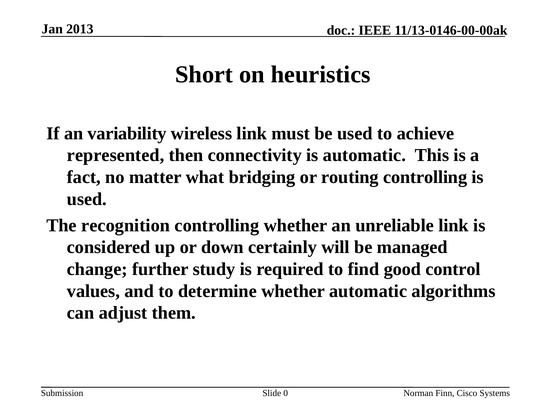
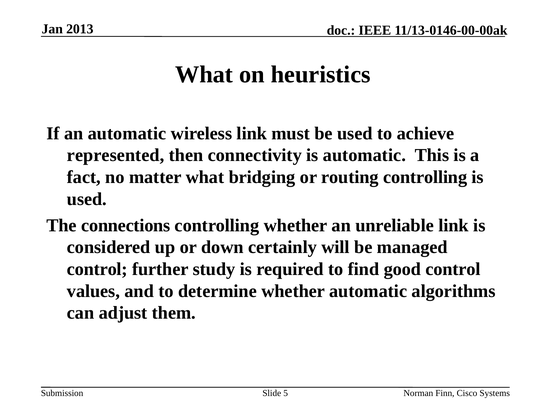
Short: Short -> What (204, 74)
an variability: variability -> automatic (127, 133)
recognition: recognition -> connections (126, 225)
change: change -> control (97, 269)
0: 0 -> 5 (286, 393)
